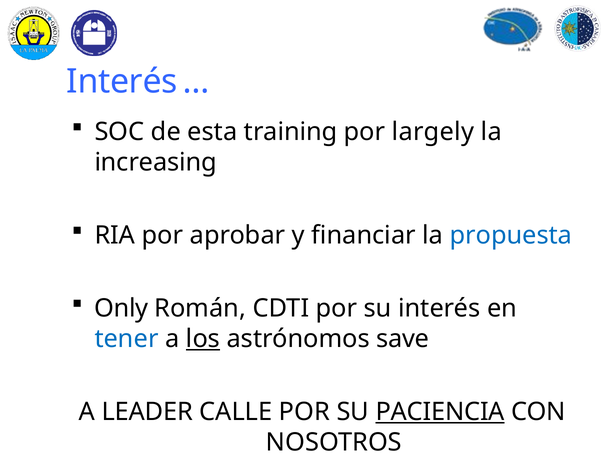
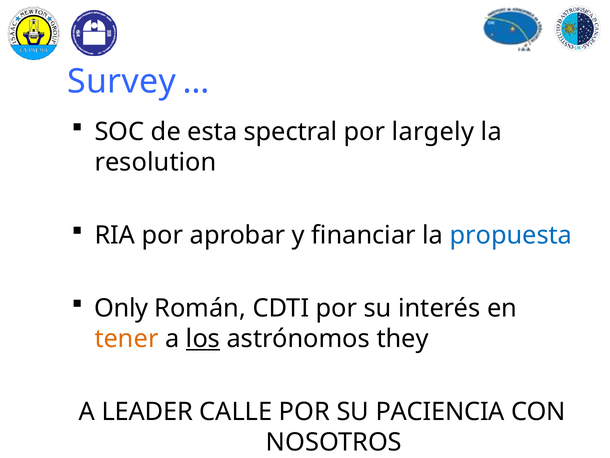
Interés: Interés -> Survey (122, 82)
training: training -> spectral (291, 132)
increasing: increasing -> resolution (156, 162)
tener colour: blue -> orange (127, 339)
save: save -> they (403, 339)
PACIENCIA underline: present -> none (440, 412)
